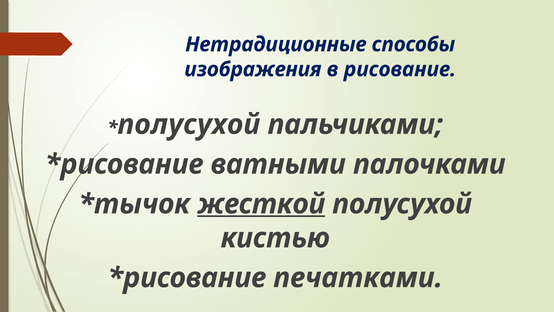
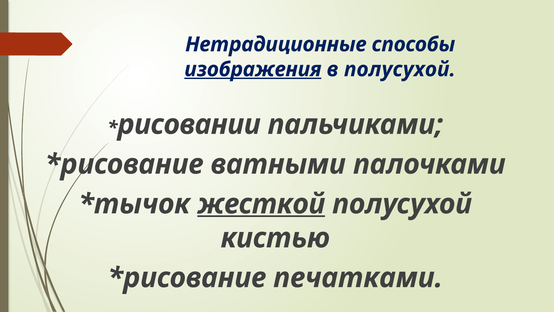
изображения underline: none -> present (253, 69)
в рисование: рисование -> полусухой (400, 69)
полусухой: полусухой -> рисовании (189, 124)
